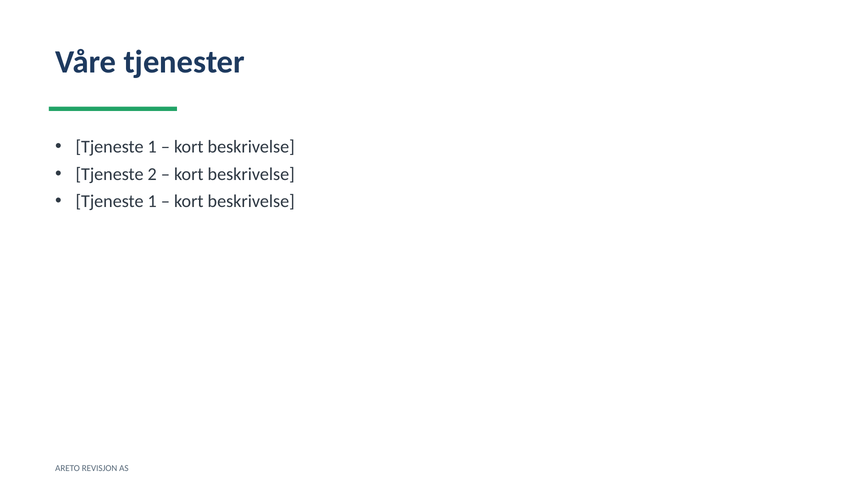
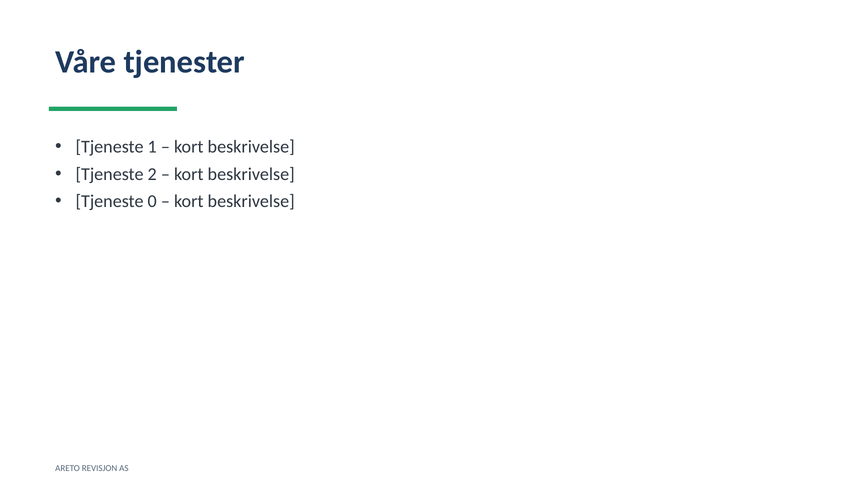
1: 1 -> 0 (152, 201)
